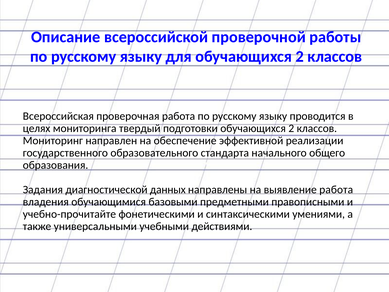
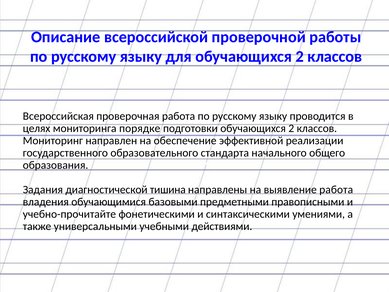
твердый: твердый -> порядке (140, 128)
данных: данных -> тишина (168, 190)
